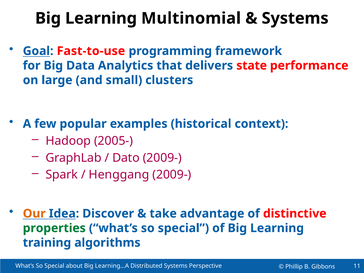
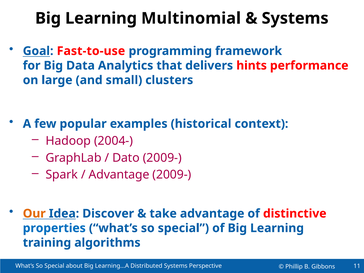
state: state -> hints (252, 66)
2005-: 2005- -> 2004- (114, 141)
Henggang: Henggang -> Advantage (119, 175)
properties colour: green -> blue (54, 228)
